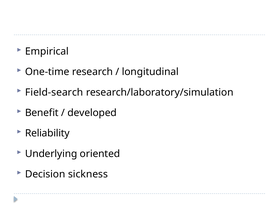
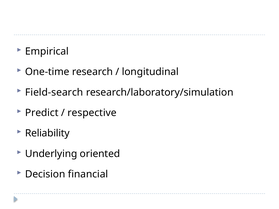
Benefit: Benefit -> Predict (42, 113)
developed: developed -> respective (92, 113)
sickness: sickness -> financial (88, 174)
